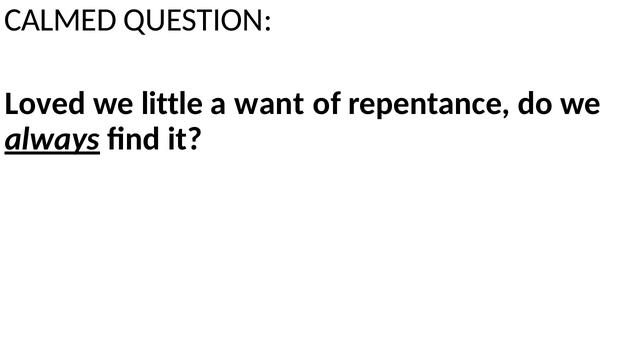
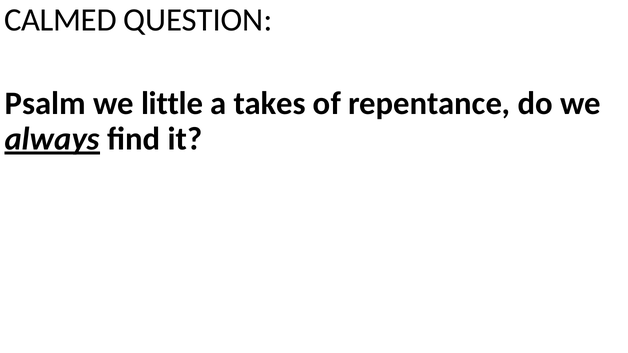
Loved: Loved -> Psalm (45, 104)
want: want -> takes (270, 104)
